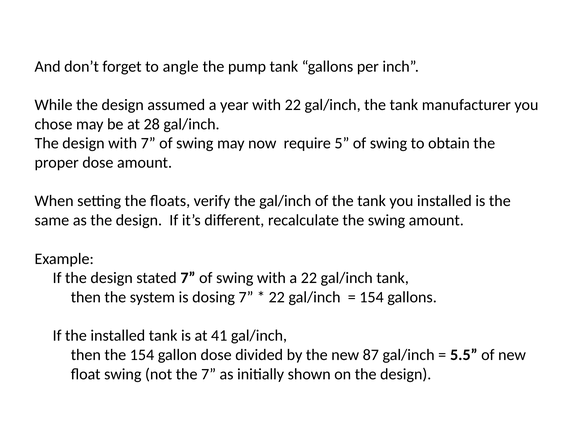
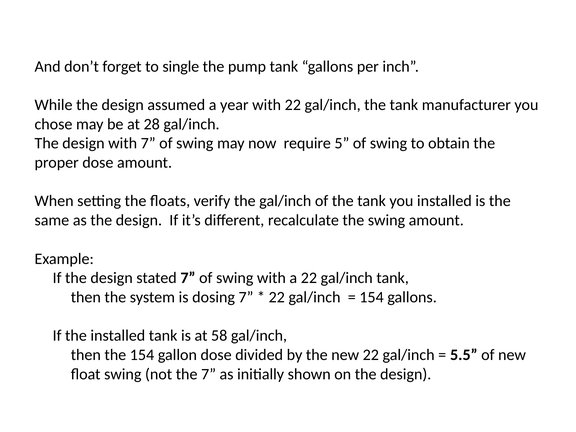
angle: angle -> single (181, 66)
41: 41 -> 58 (219, 336)
new 87: 87 -> 22 (371, 355)
